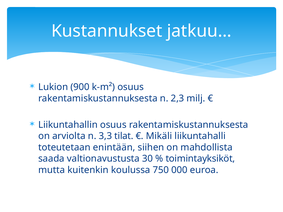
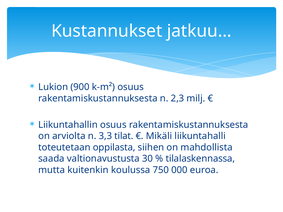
enintään: enintään -> oppilasta (114, 147)
toimintayksiköt: toimintayksiköt -> tilalaskennassa (200, 159)
